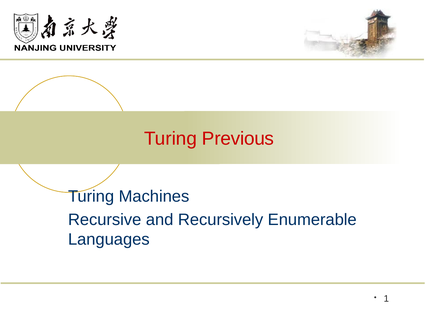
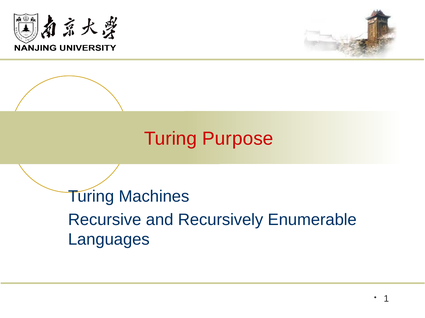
Previous: Previous -> Purpose (238, 139)
